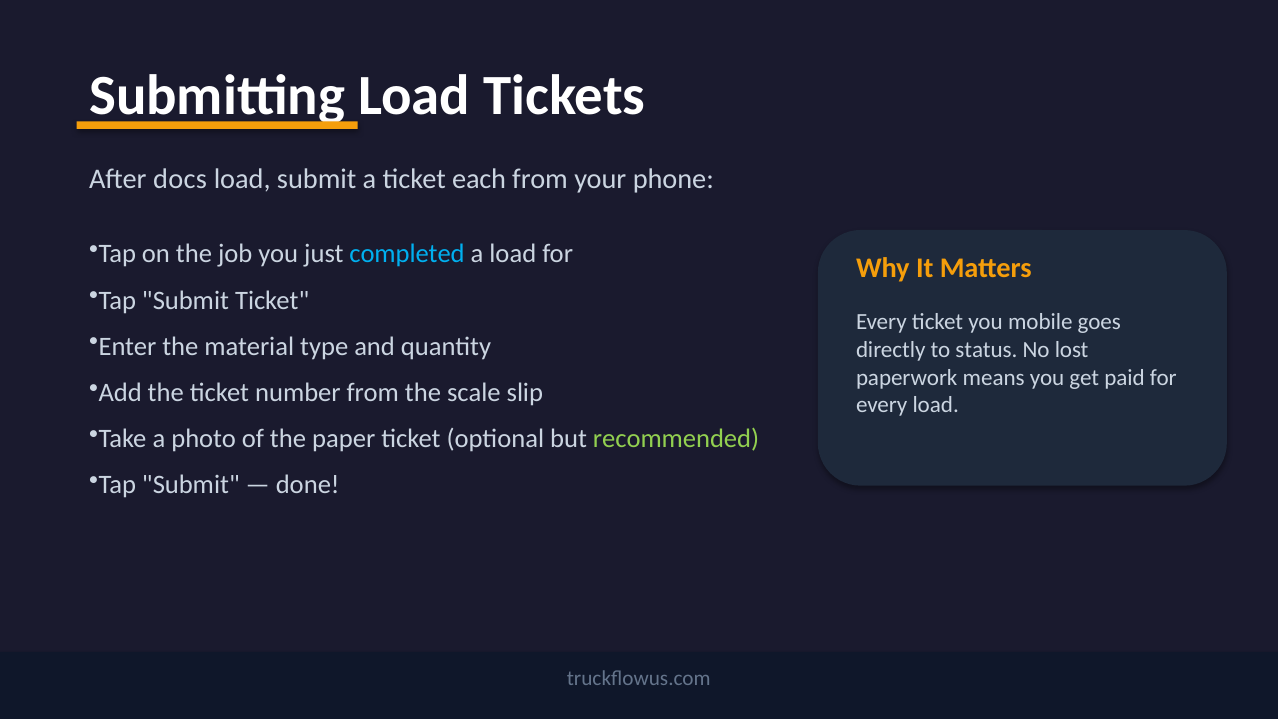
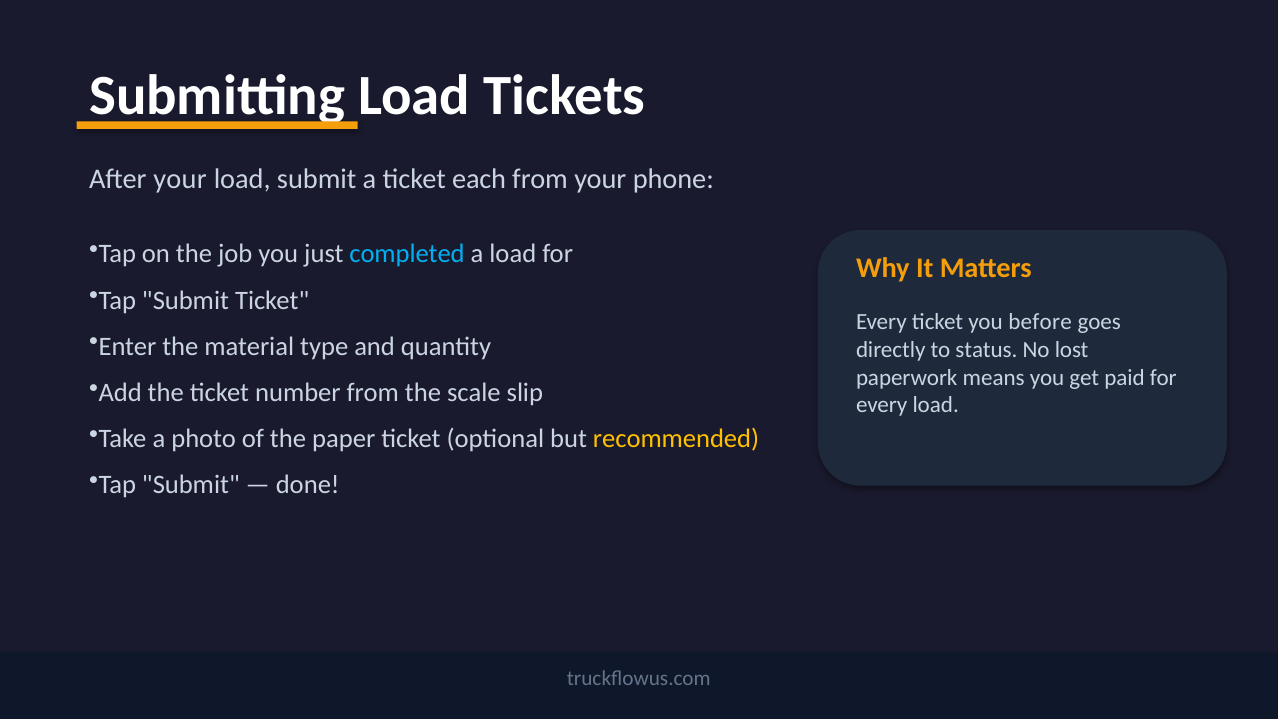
After docs: docs -> your (180, 179)
mobile: mobile -> before (1040, 322)
recommended colour: light green -> yellow (676, 439)
